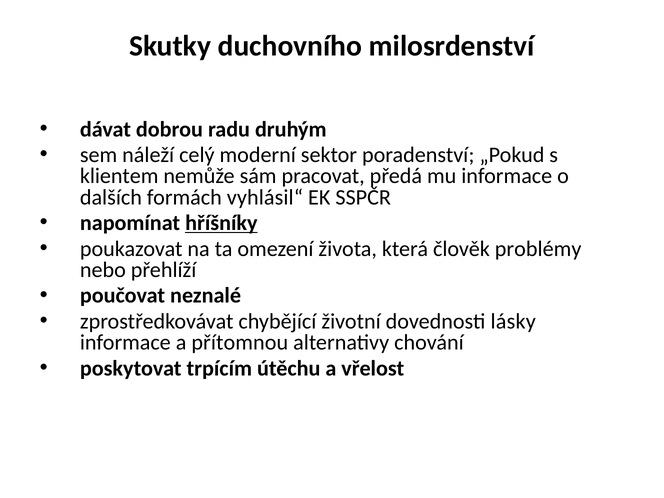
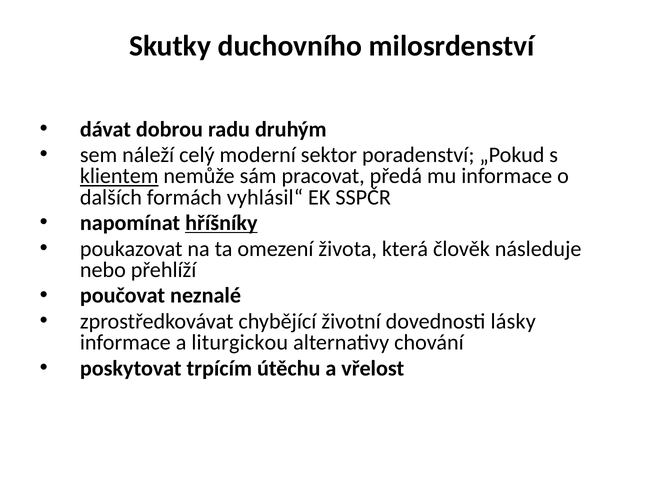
klientem underline: none -> present (119, 176)
problémy: problémy -> následuje (538, 249)
přítomnou: přítomnou -> liturgickou (240, 343)
